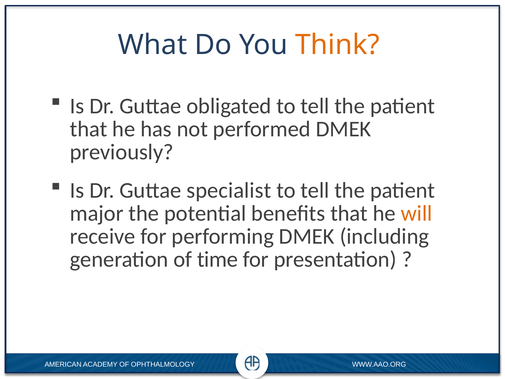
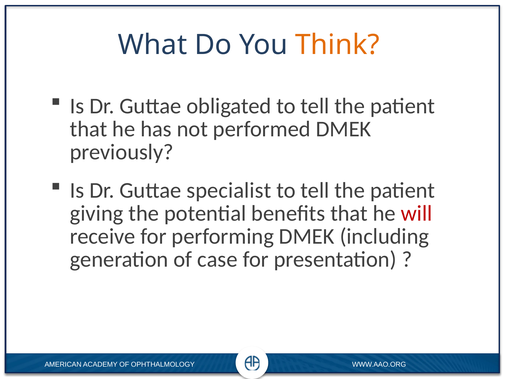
major: major -> giving (97, 213)
will colour: orange -> red (417, 213)
time: time -> case (217, 259)
